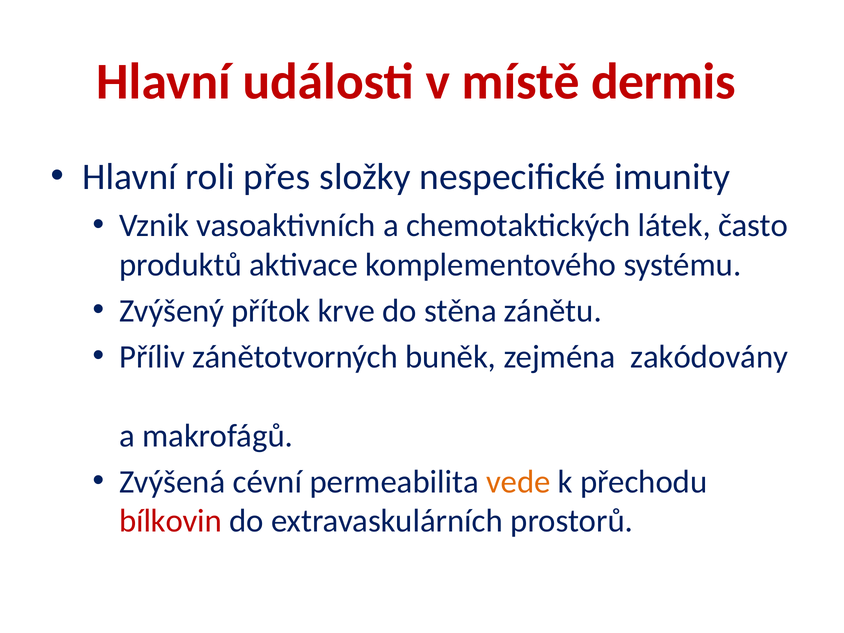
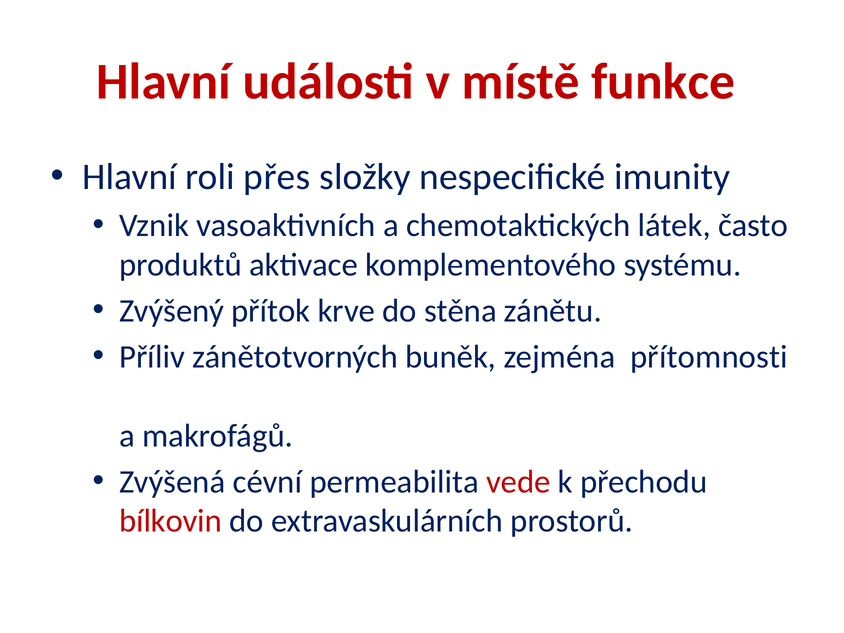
dermis: dermis -> funkce (663, 82)
zakódovány: zakódovány -> přítomnosti (709, 357)
vede colour: orange -> red (518, 482)
